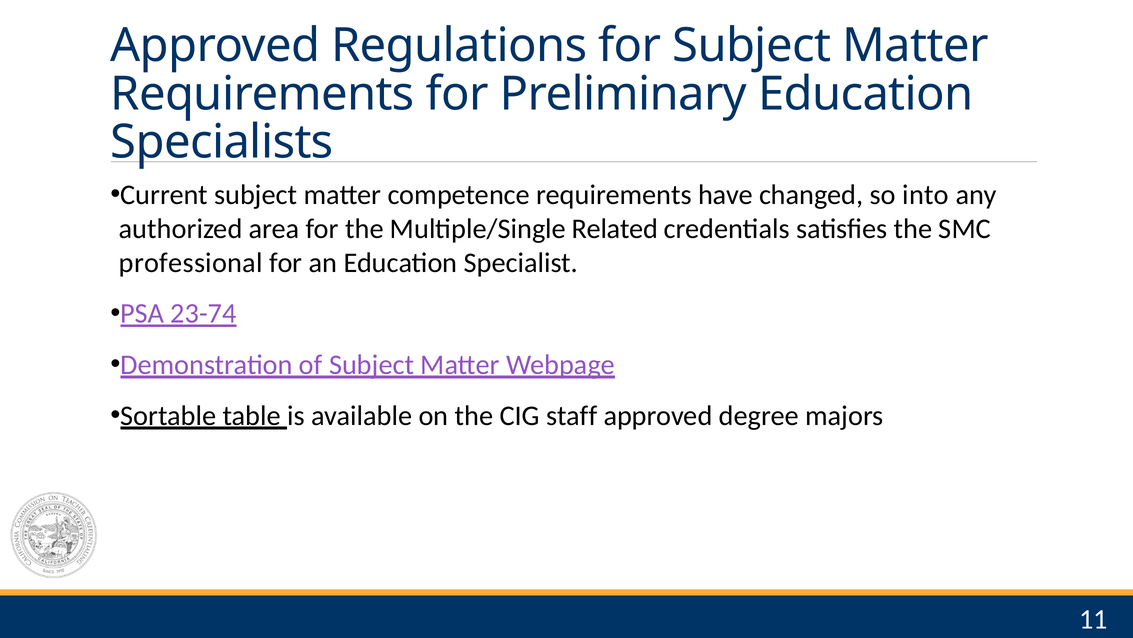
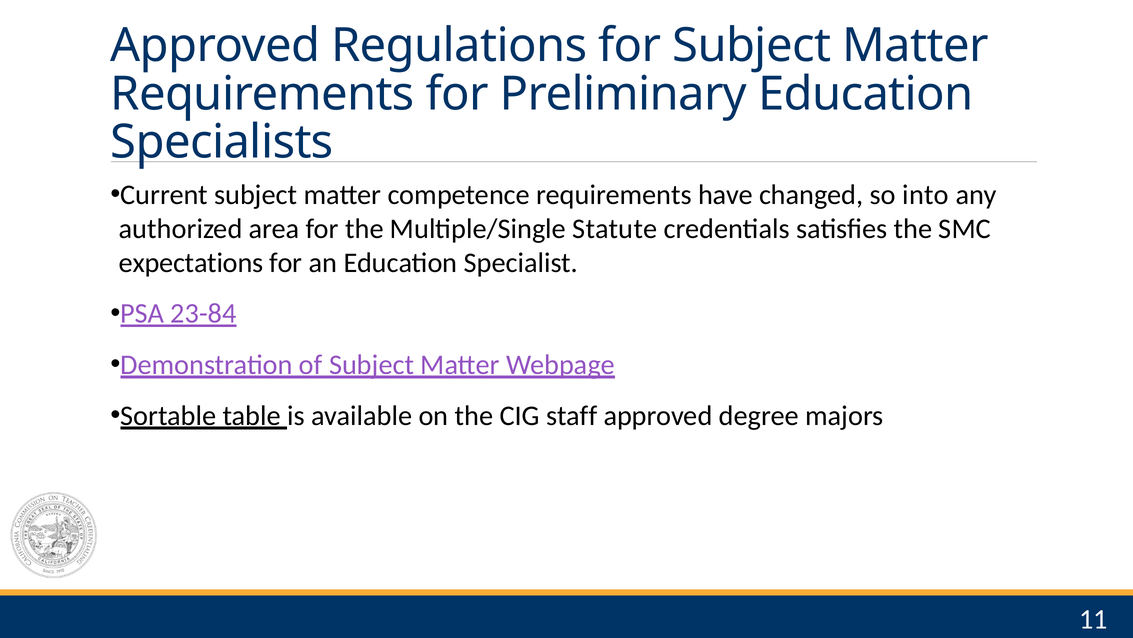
Related: Related -> Statute (615, 229)
professional: professional -> expectations (191, 263)
23-74: 23-74 -> 23-84 (204, 313)
